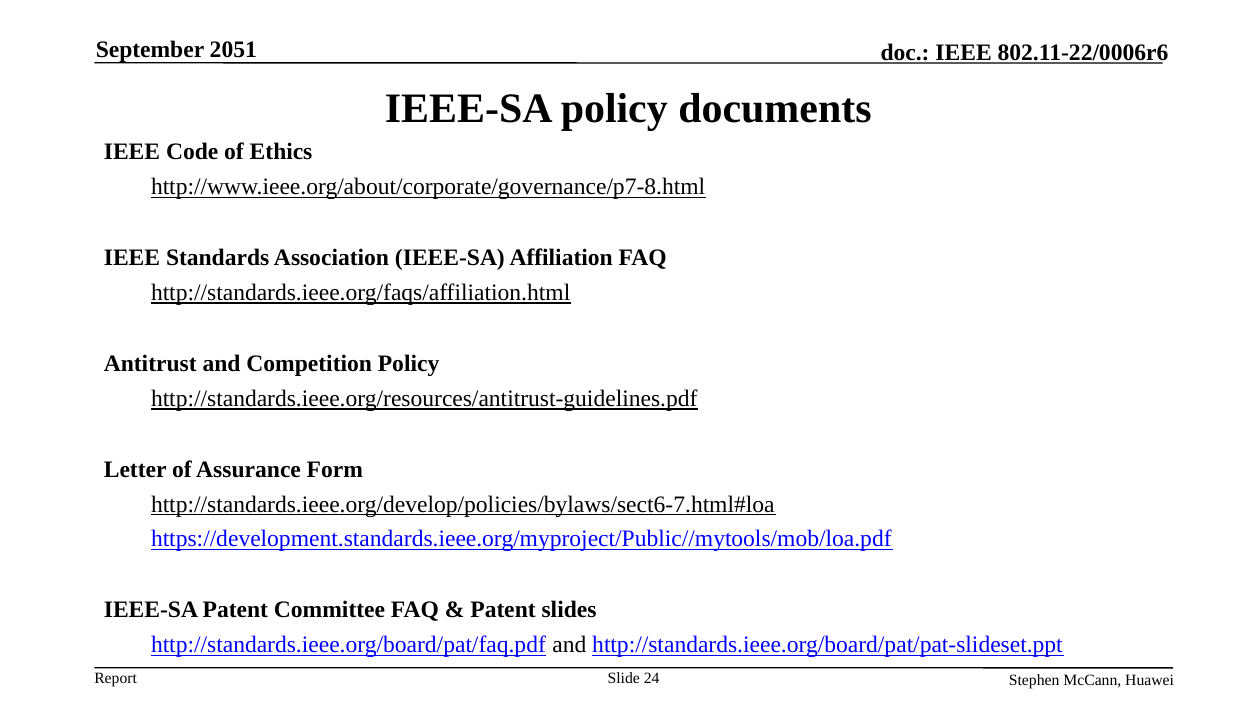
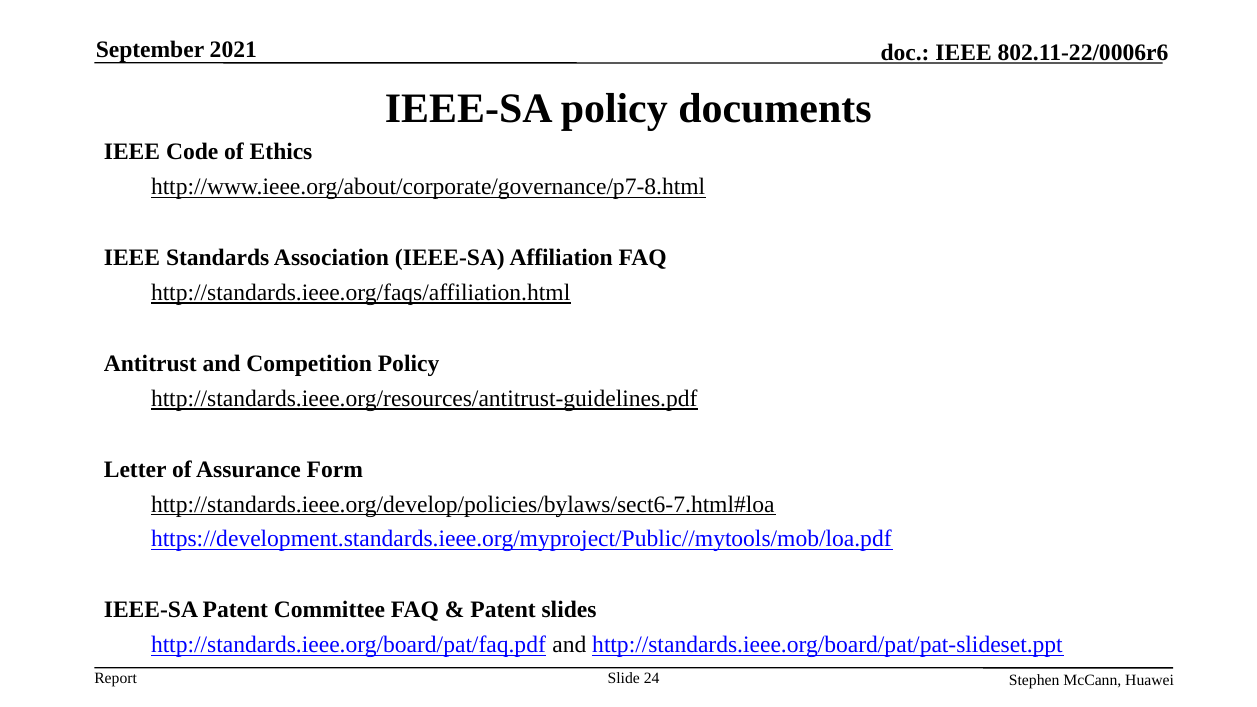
2051: 2051 -> 2021 (233, 50)
